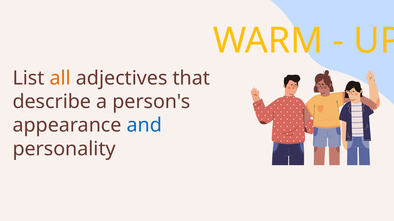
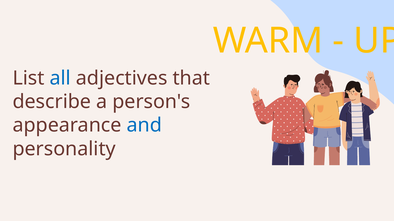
all colour: orange -> blue (60, 78)
